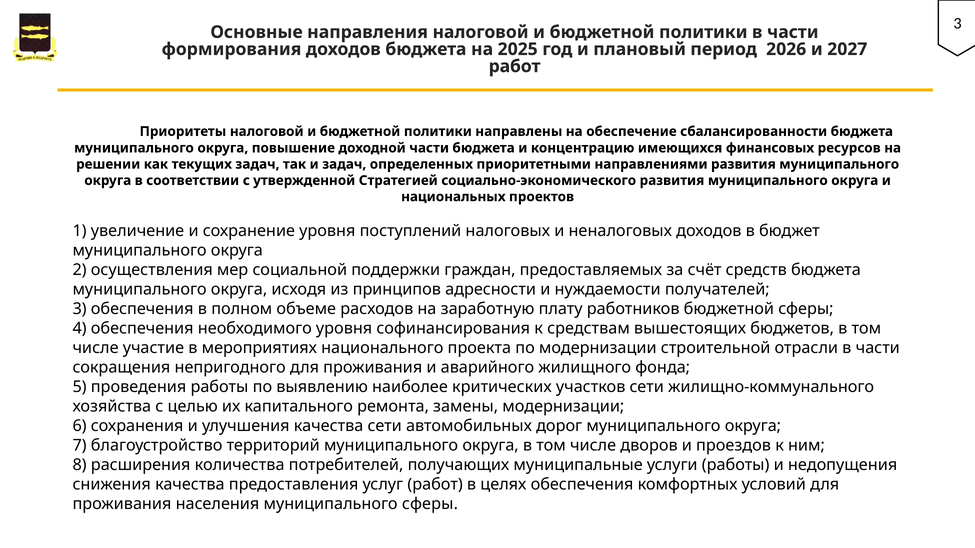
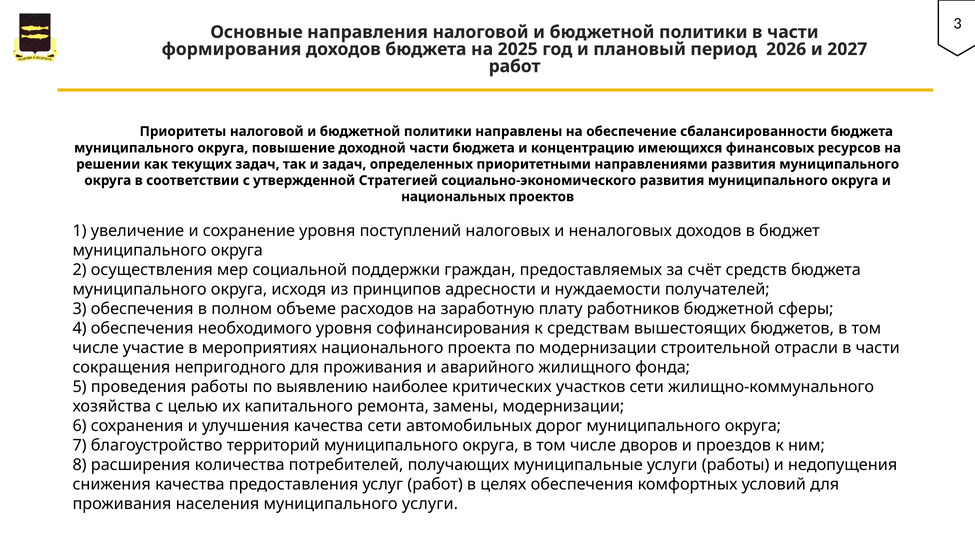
муниципального сферы: сферы -> услуги (430, 504)
